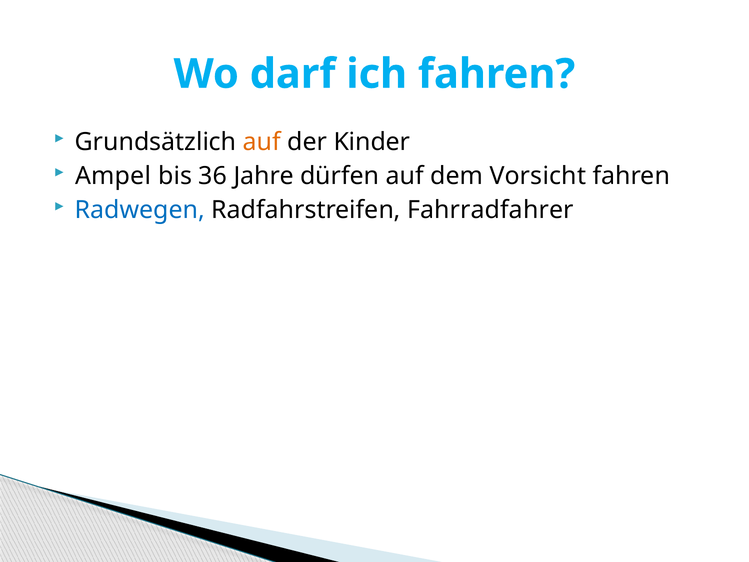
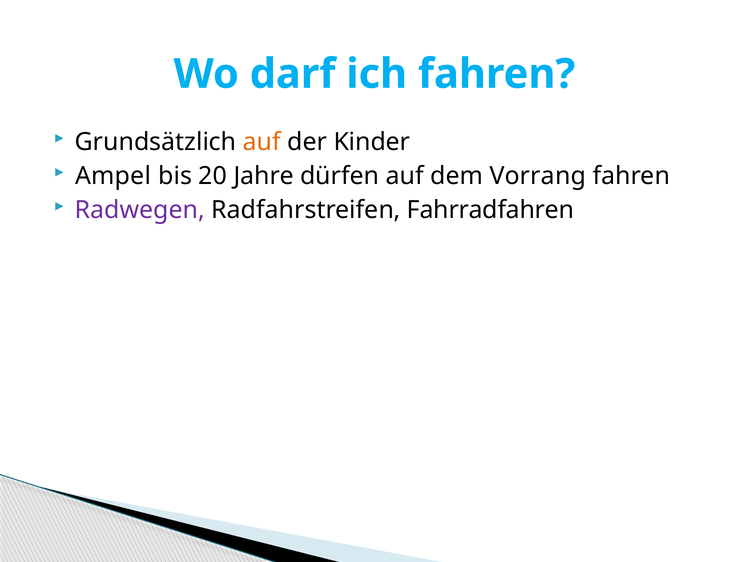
36: 36 -> 20 (213, 176)
Vorsicht: Vorsicht -> Vorrang (538, 176)
Radwegen colour: blue -> purple (140, 210)
Fahrradfahrer: Fahrradfahrer -> Fahrradfahren (491, 210)
